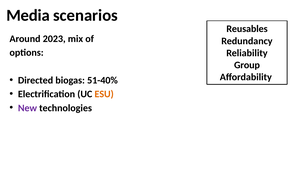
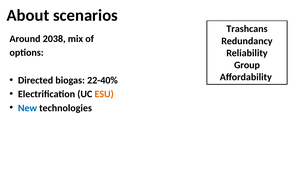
Media: Media -> About (28, 15)
Reusables: Reusables -> Trashcans (247, 29)
2023: 2023 -> 2038 (54, 39)
51-40%: 51-40% -> 22-40% (102, 80)
New colour: purple -> blue (27, 108)
